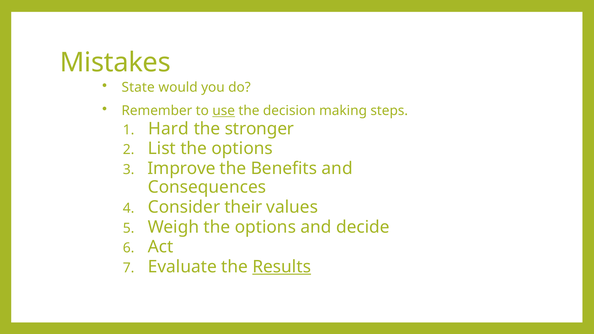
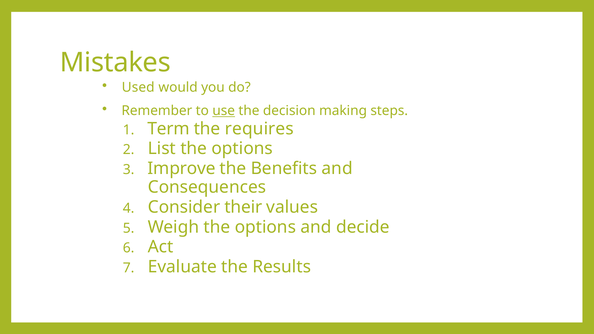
State: State -> Used (138, 87)
Hard: Hard -> Term (169, 129)
stronger: stronger -> requires (259, 129)
Results underline: present -> none (282, 267)
